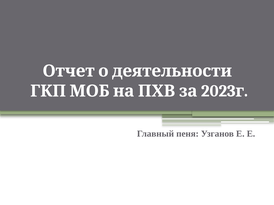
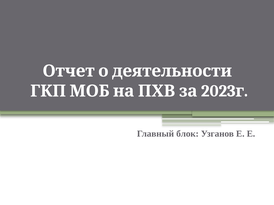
пеня: пеня -> блок (187, 134)
